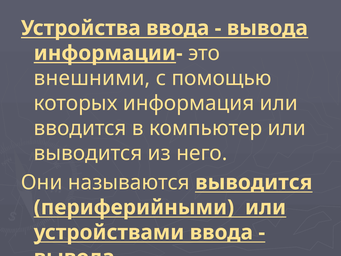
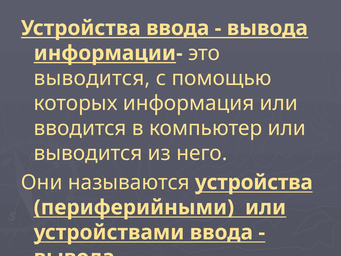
внешними: внешними -> выводится (92, 78)
называются выводится: выводится -> устройства (254, 182)
